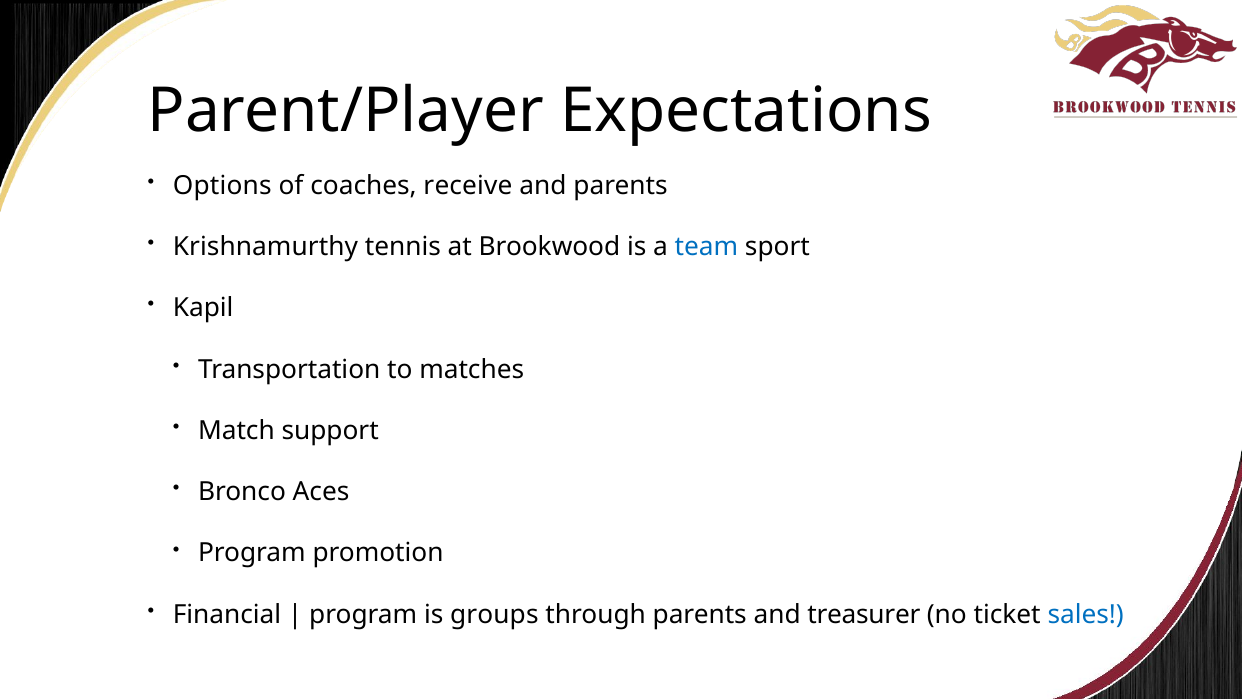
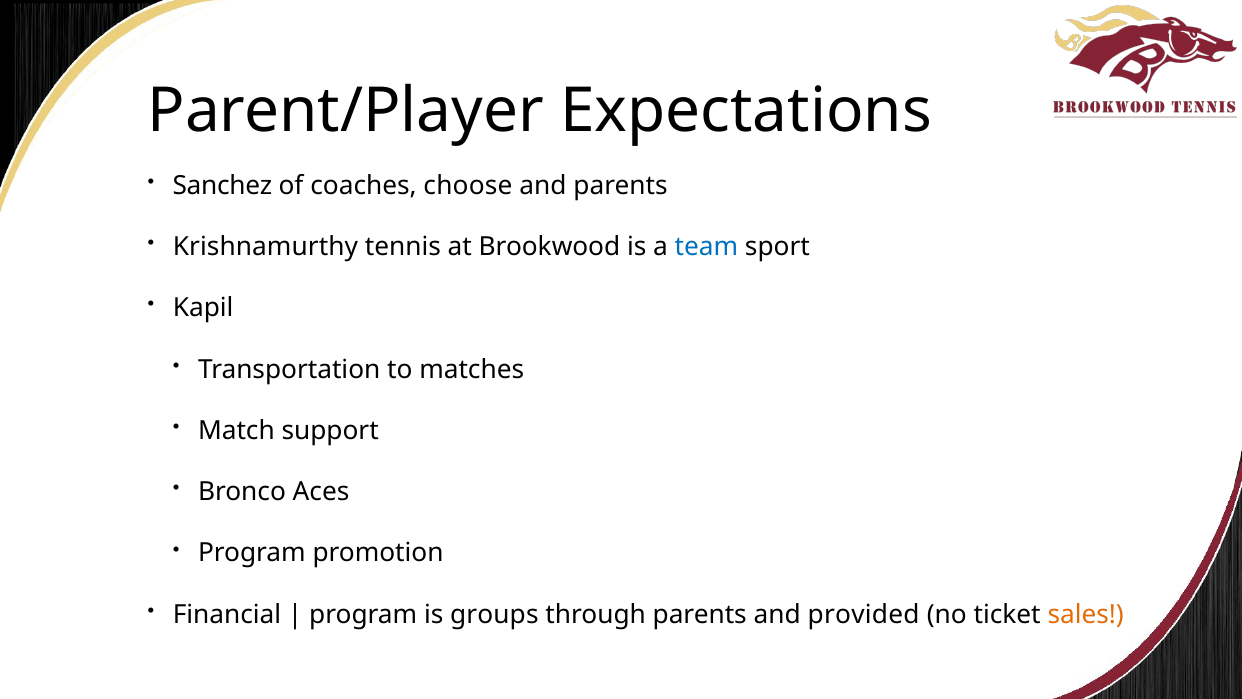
Options: Options -> Sanchez (222, 185)
receive: receive -> choose (468, 185)
treasurer: treasurer -> provided (864, 614)
sales colour: blue -> orange (1086, 614)
